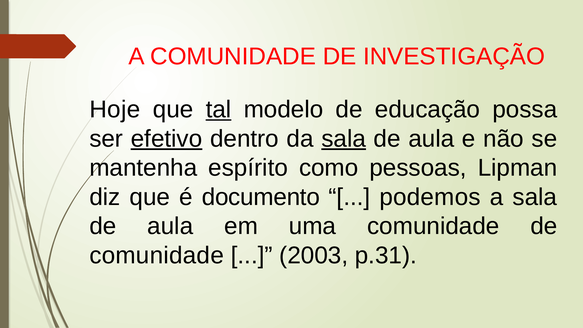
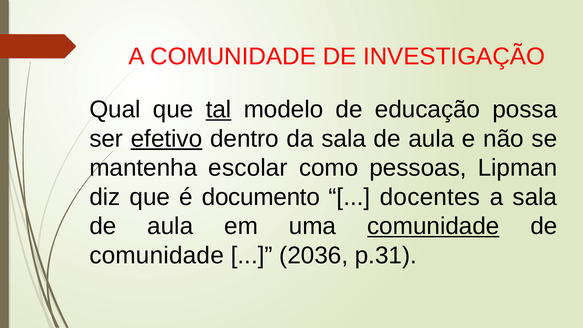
Hoje: Hoje -> Qual (115, 110)
sala underline: present -> none (344, 139)
espírito: espírito -> escolar (248, 168)
podemos: podemos -> docentes (430, 197)
comunidade underline: none -> present (433, 226)
2003: 2003 -> 2036 (314, 255)
